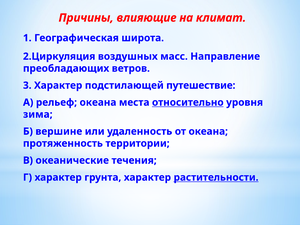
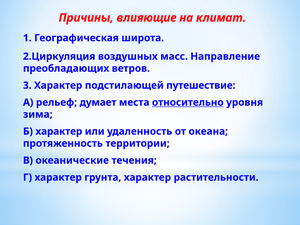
рельеф океана: океана -> думает (98, 102)
Б вершине: вершине -> характер (59, 131)
растительности underline: present -> none (216, 177)
